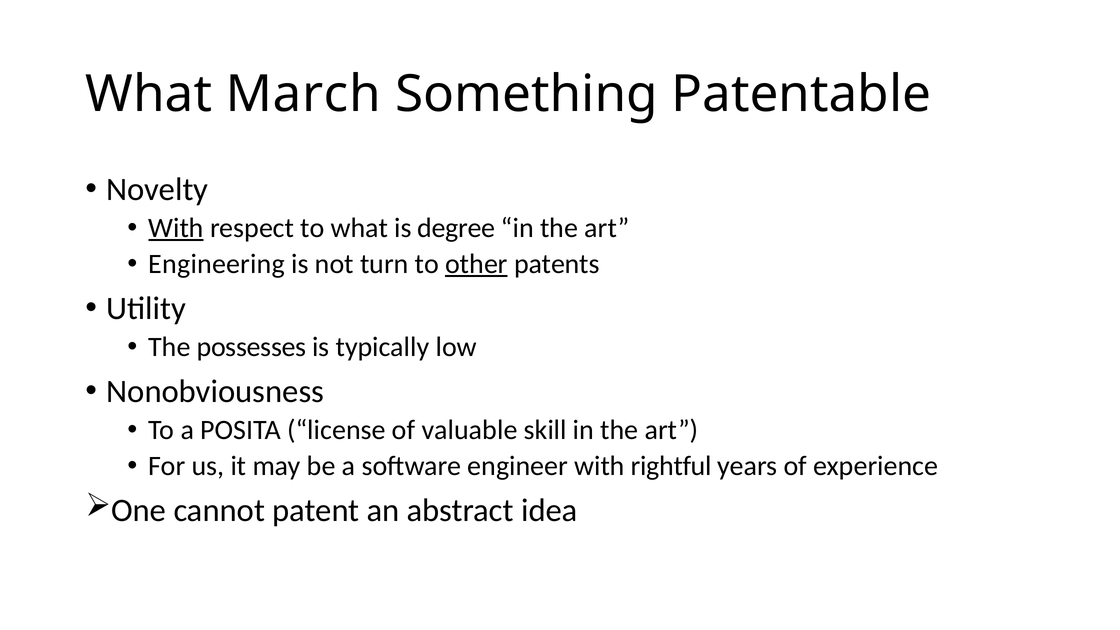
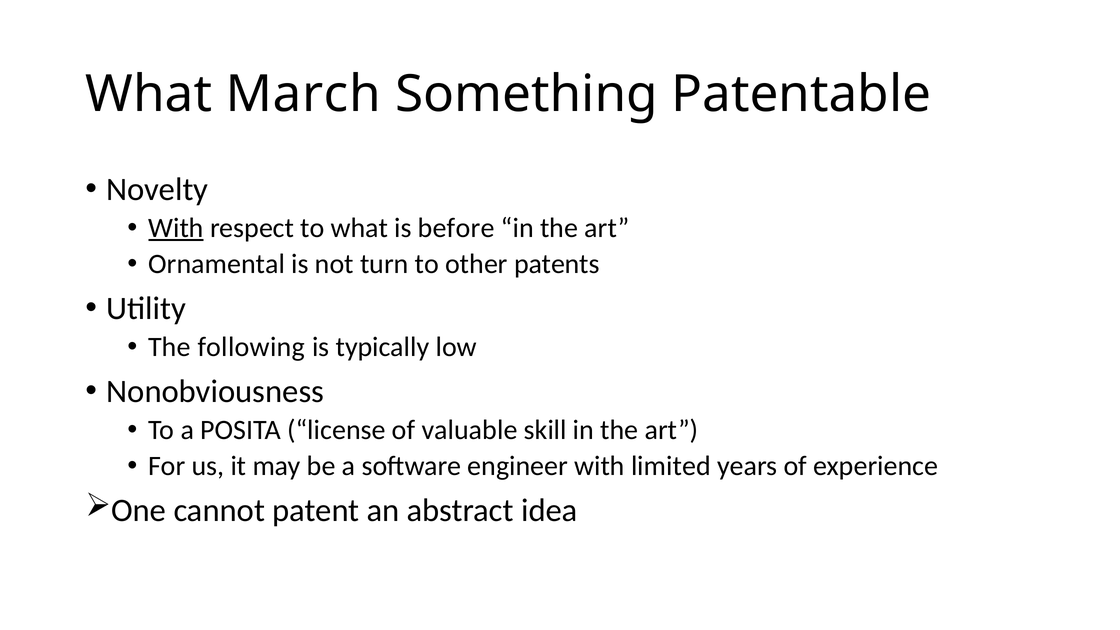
degree: degree -> before (456, 228)
Engineering: Engineering -> Ornamental (217, 264)
other underline: present -> none (476, 264)
possesses: possesses -> following (251, 347)
rightful: rightful -> limited (671, 466)
